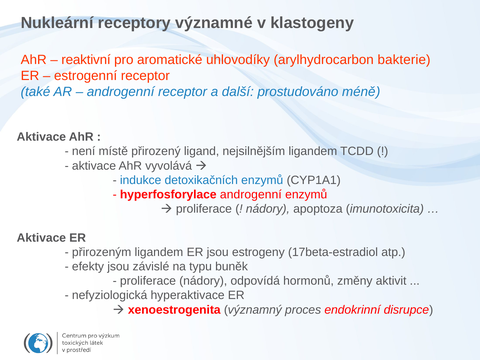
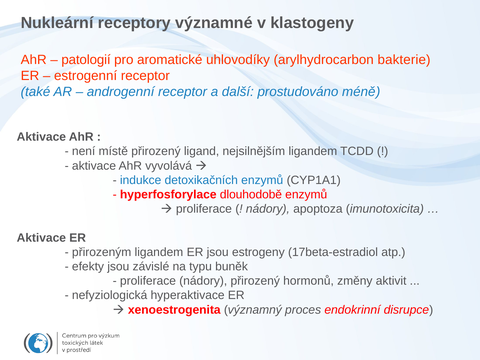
reaktivní: reaktivní -> patologií (86, 60)
hyperfosforylace androgenní: androgenní -> dlouhodobě (251, 195)
nádory odpovídá: odpovídá -> přirozený (255, 281)
